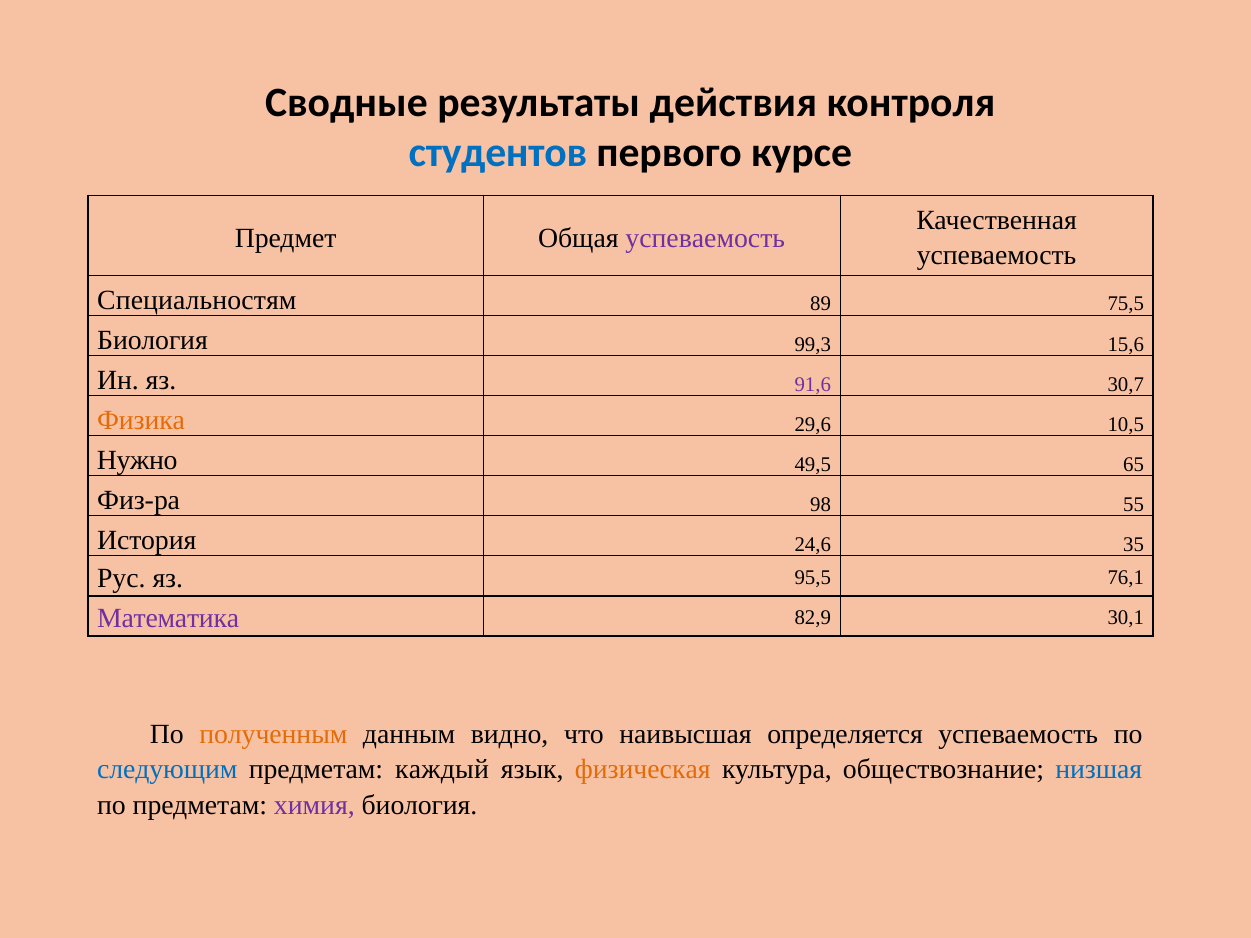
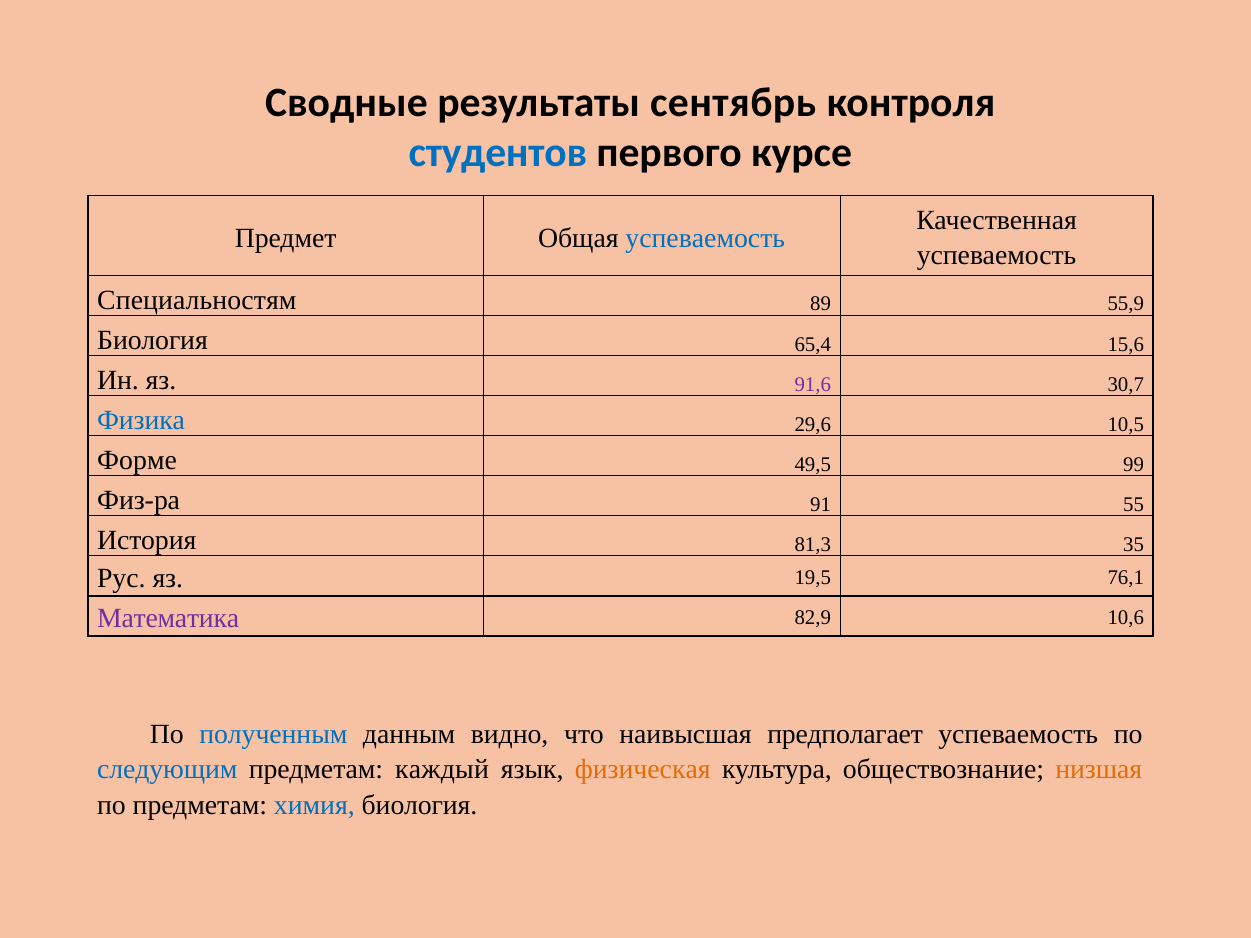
действия: действия -> сентябрь (733, 102)
успеваемость colour: purple -> blue (705, 238)
75,5: 75,5 -> 55,9 (1126, 304)
99,3: 99,3 -> 65,4 (813, 344)
Физика colour: orange -> blue (141, 421)
Нужно: Нужно -> Форме (137, 461)
65: 65 -> 99 (1134, 464)
98: 98 -> 91 (821, 504)
24,6: 24,6 -> 81,3 (813, 544)
95,5: 95,5 -> 19,5 (813, 578)
30,1: 30,1 -> 10,6 (1126, 618)
полученным colour: orange -> blue (273, 734)
определяется: определяется -> предполагает (845, 734)
низшая colour: blue -> orange (1099, 770)
химия colour: purple -> blue (314, 805)
